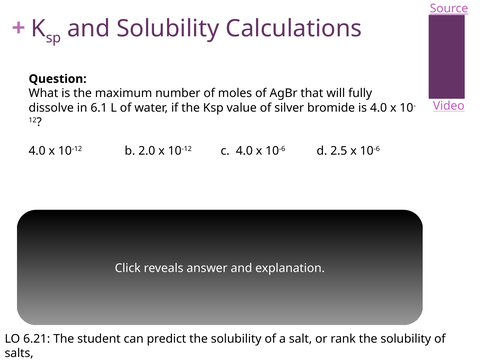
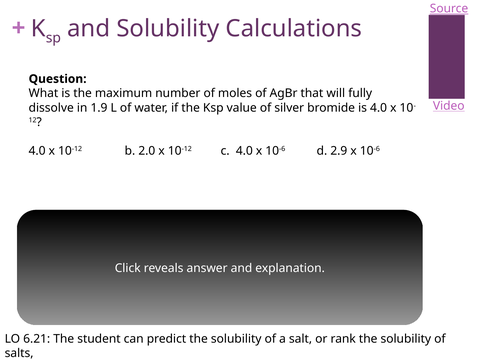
6.1: 6.1 -> 1.9 (99, 108)
2.5: 2.5 -> 2.9 (339, 151)
